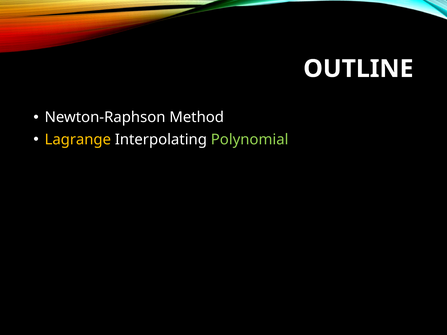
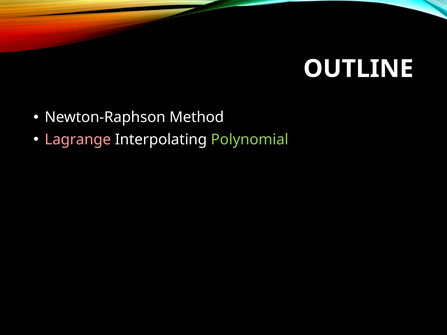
Lagrange colour: yellow -> pink (78, 140)
